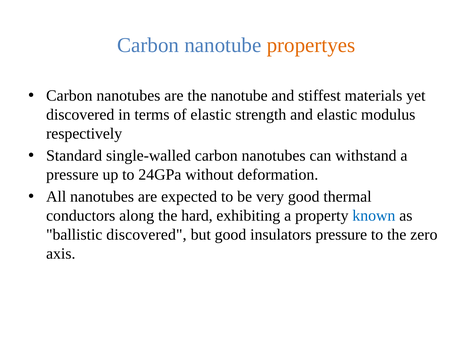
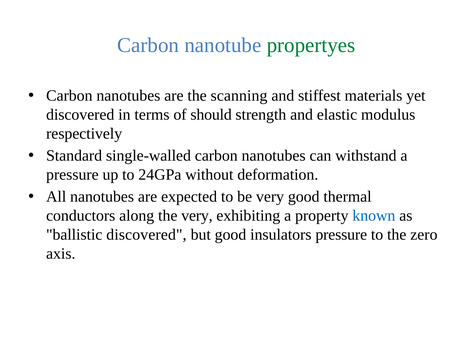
propertyes colour: orange -> green (311, 45)
the nanotube: nanotube -> scanning (239, 96)
of elastic: elastic -> should (211, 115)
the hard: hard -> very (197, 216)
